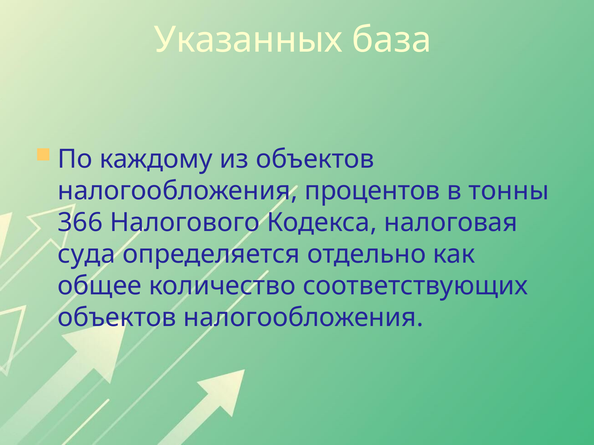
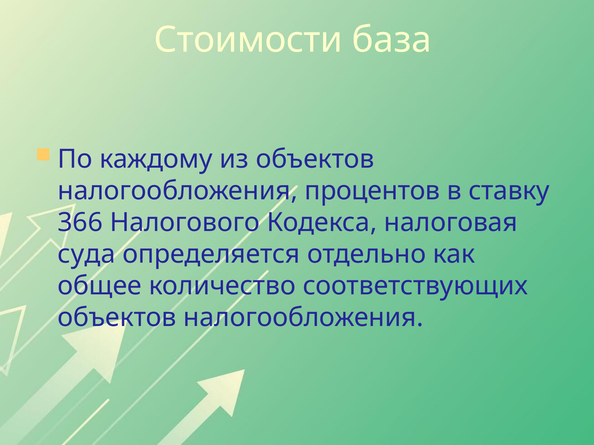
Указанных: Указанных -> Стоимости (248, 40)
тонны: тонны -> ставку (509, 191)
